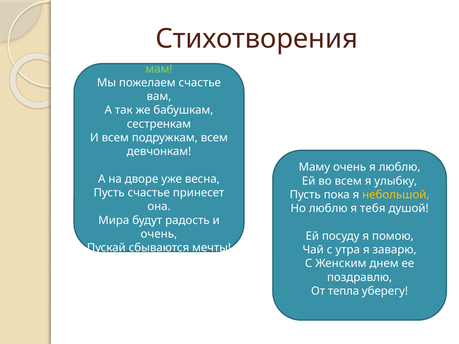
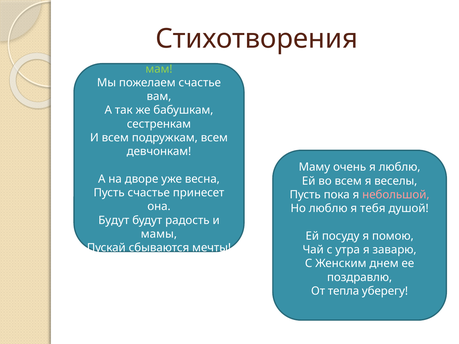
улыбку: улыбку -> веселы (396, 181)
небольшой colour: yellow -> pink (396, 195)
Мира: Мира -> Будут (114, 220)
очень: очень -> мамы (159, 234)
